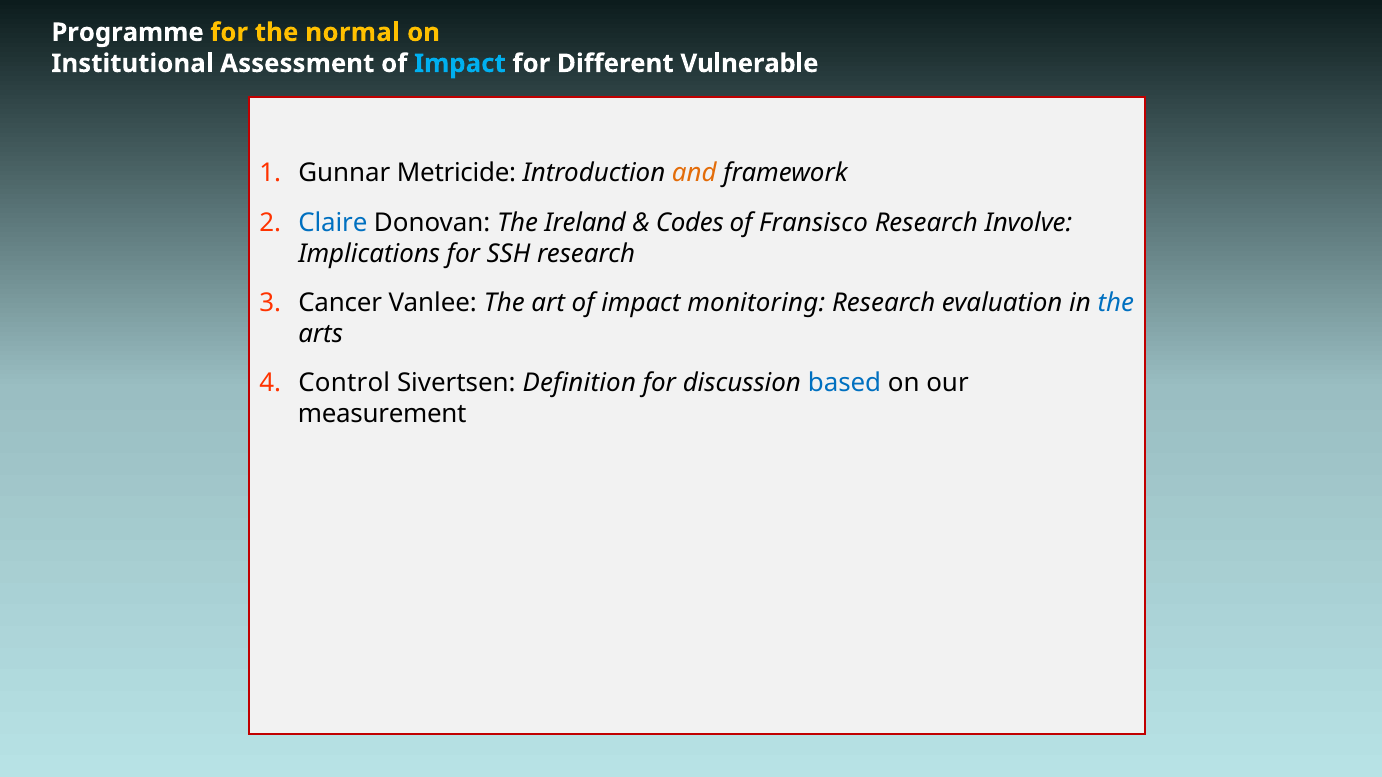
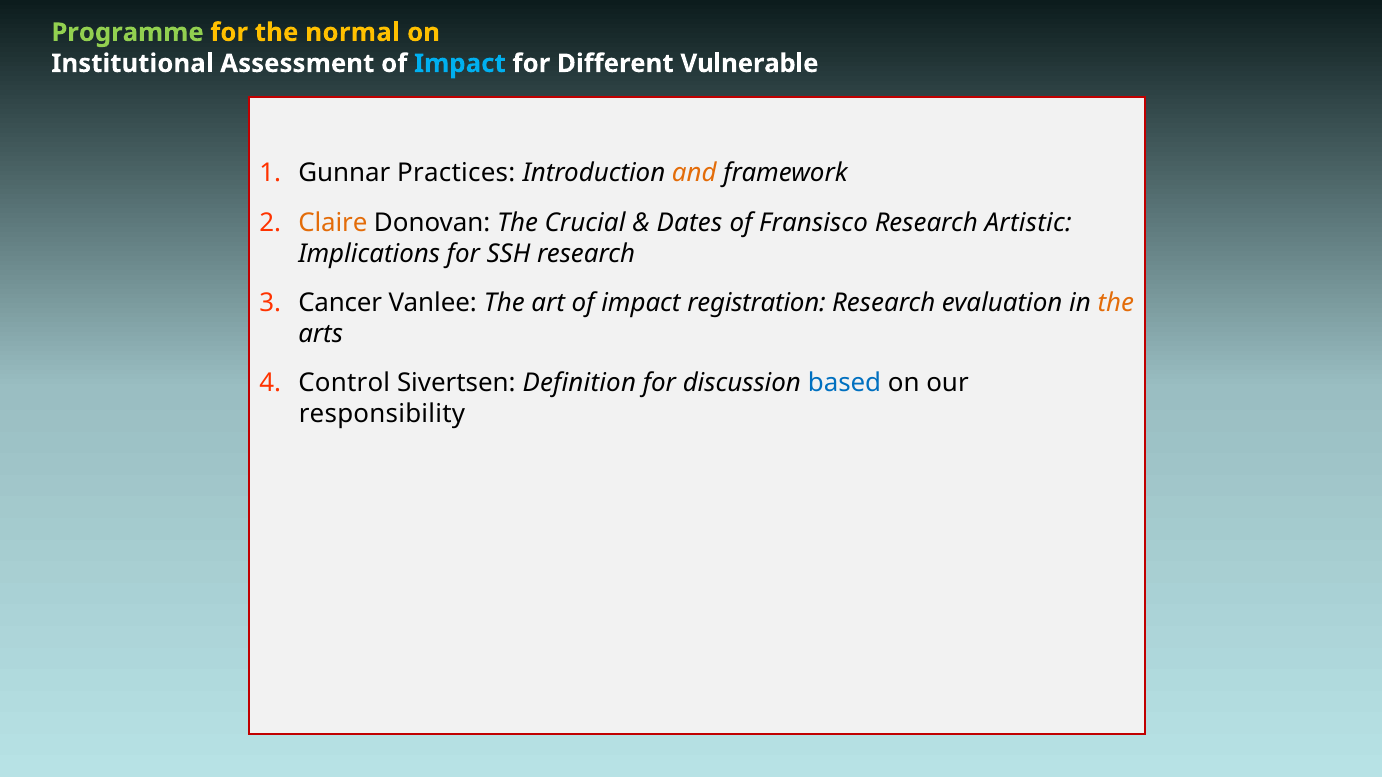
Programme colour: white -> light green (128, 32)
Metricide: Metricide -> Practices (456, 173)
Claire colour: blue -> orange (333, 223)
Ireland: Ireland -> Crucial (585, 223)
Codes: Codes -> Dates (689, 223)
Involve: Involve -> Artistic (1028, 223)
monitoring: monitoring -> registration (757, 303)
the colour: blue -> orange (1116, 303)
measurement: measurement -> responsibility (382, 414)
